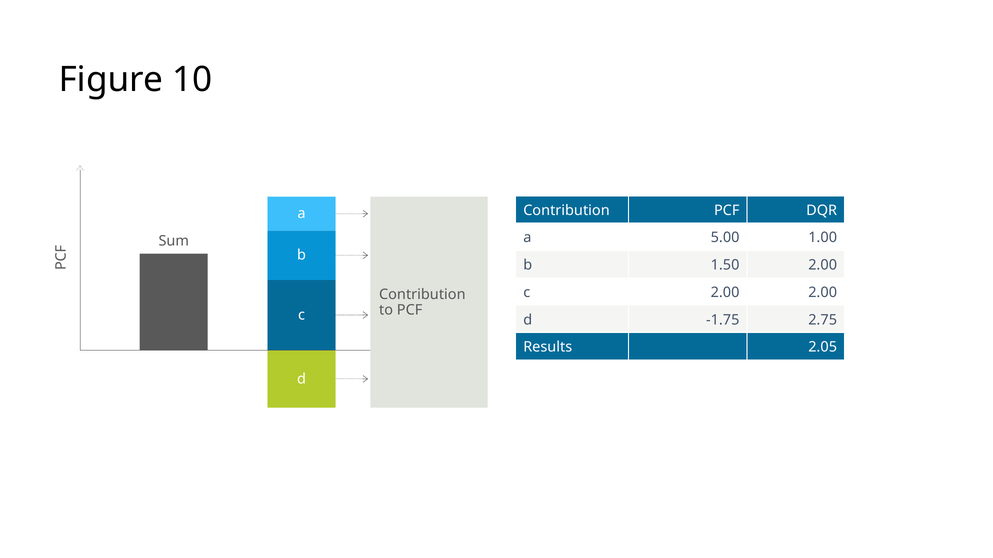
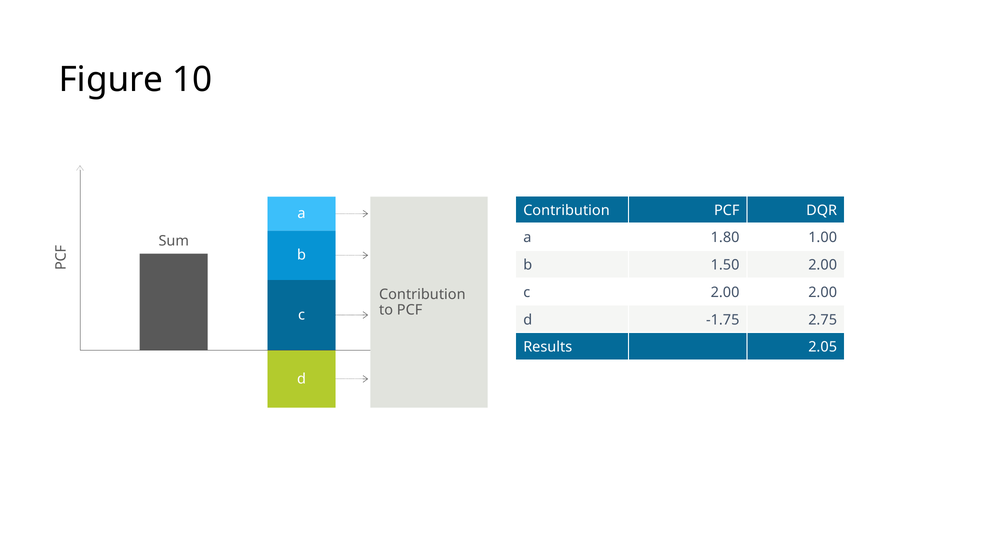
5.00: 5.00 -> 1.80 (725, 238)
